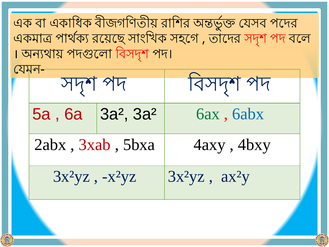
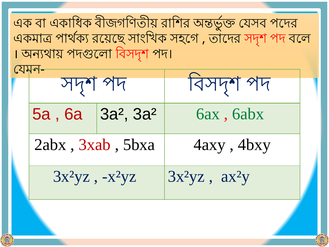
6abx colour: blue -> green (248, 114)
